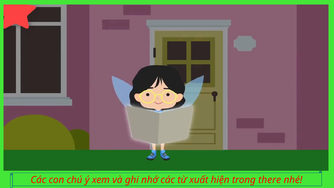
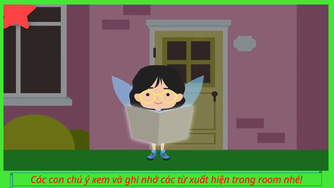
there: there -> room (270, 180)
